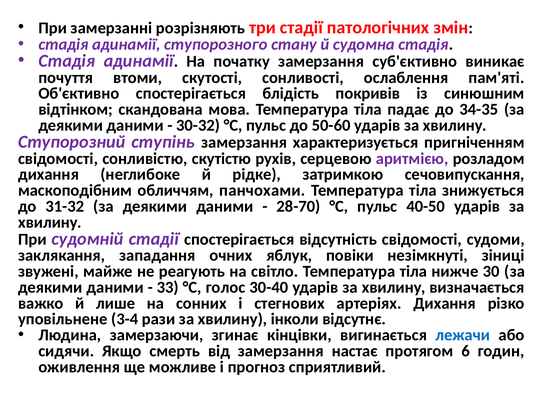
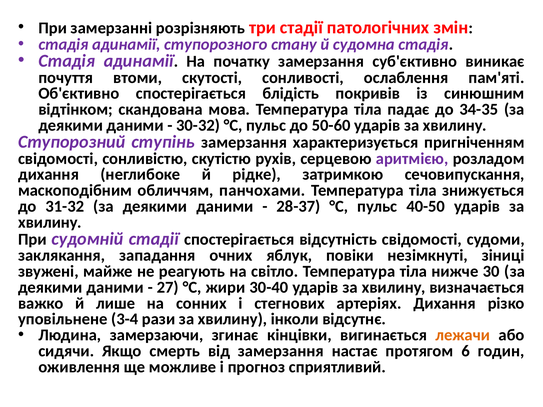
28-70: 28-70 -> 28-37 (298, 206)
33: 33 -> 27 (168, 288)
голос: голос -> жири (226, 288)
лежачи colour: blue -> orange (463, 335)
